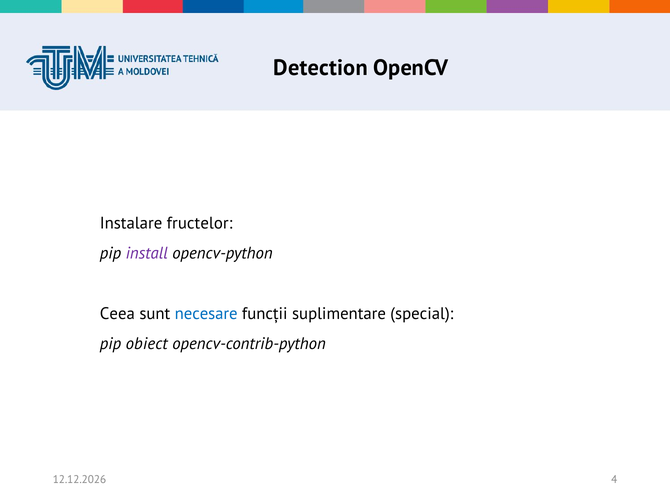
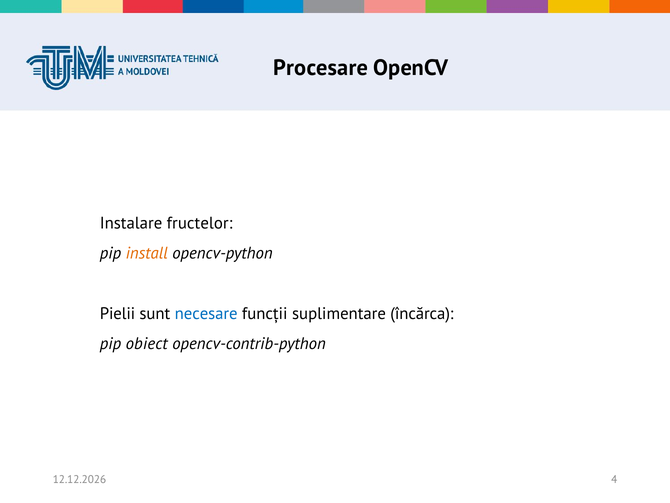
Detection: Detection -> Procesare (321, 68)
install colour: purple -> orange (147, 253)
Ceea: Ceea -> Pielii (118, 313)
special: special -> încărca (422, 313)
